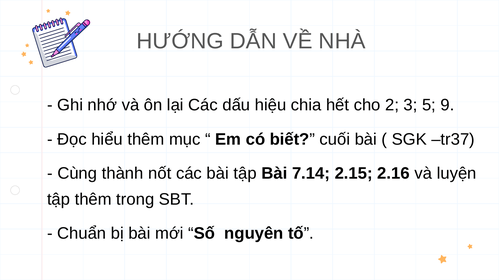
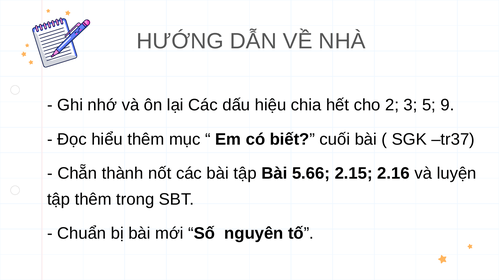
Cùng: Cùng -> Chẵn (77, 174)
7.14: 7.14 -> 5.66 (311, 174)
